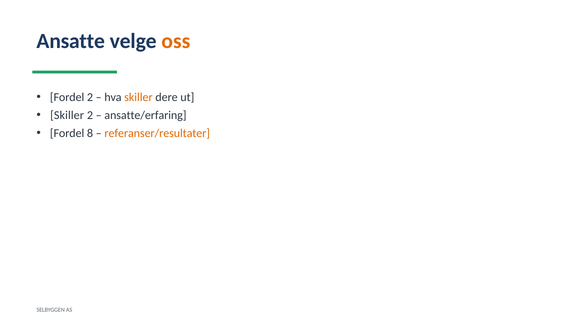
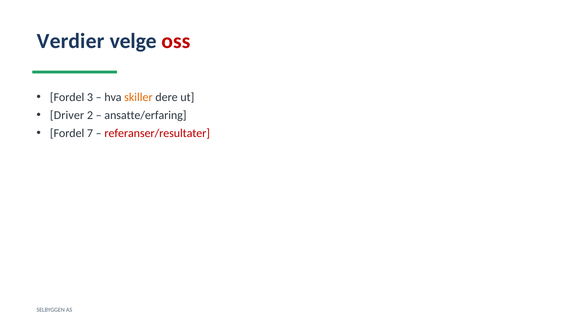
Ansatte: Ansatte -> Verdier (71, 41)
oss colour: orange -> red (176, 41)
Fordel 2: 2 -> 3 (90, 97)
Skiller: Skiller -> Driver (67, 115)
8: 8 -> 7 (90, 133)
referanser/resultater colour: orange -> red (157, 133)
